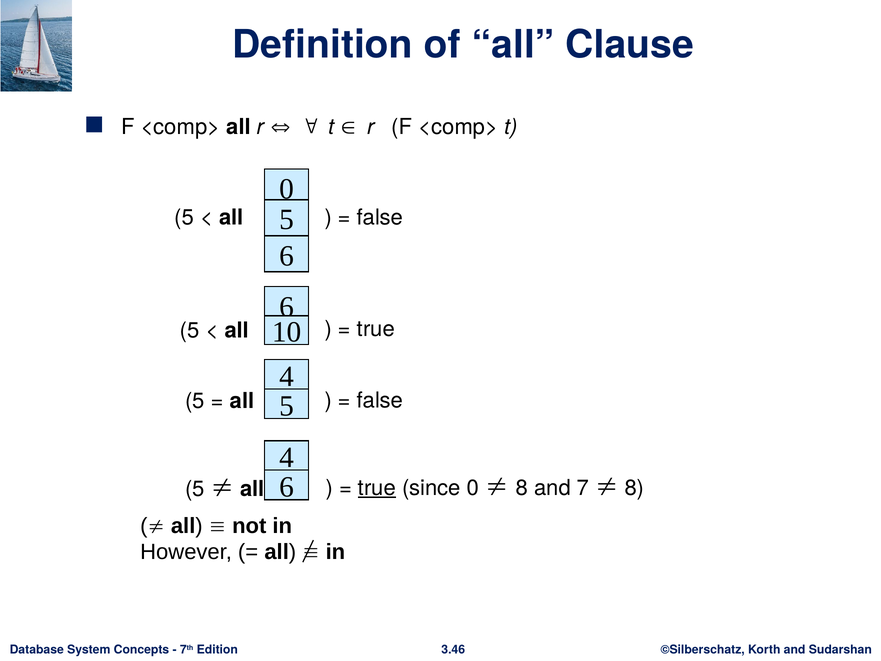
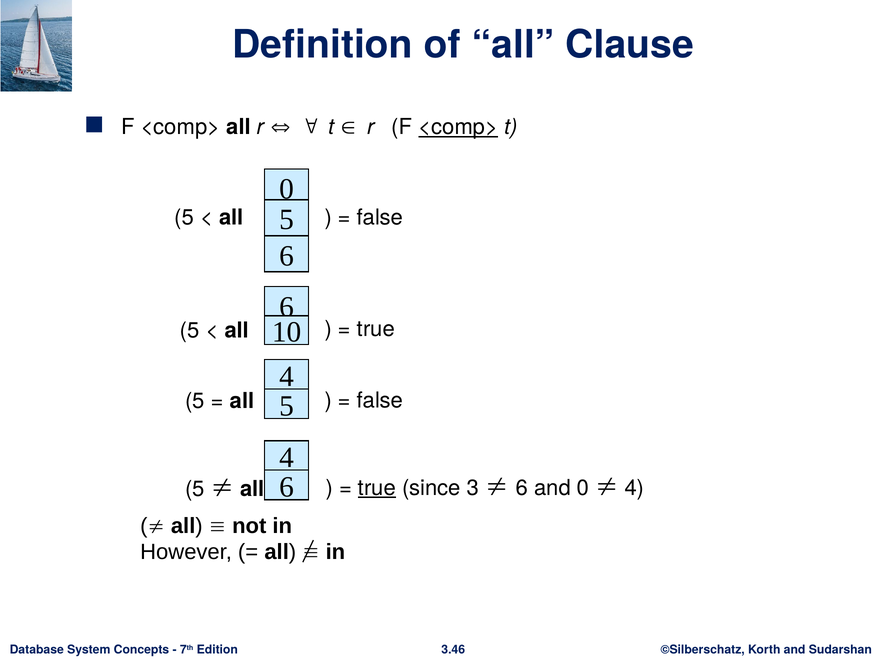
<comp> underline: none -> present (458, 127)
since 0: 0 -> 3 (473, 488)
8: 8 -> 6 (522, 488)
and 7: 7 -> 0 (583, 488)
8: 8 -> 4 (634, 488)
